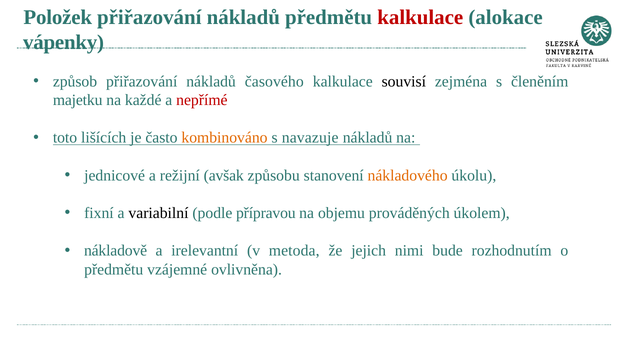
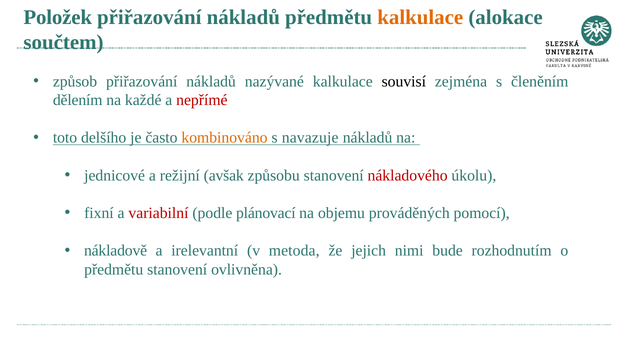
kalkulace colour: red -> orange (420, 17)
vápenky: vápenky -> součtem (63, 42)
časového: časového -> nazývané (274, 81)
majetku: majetku -> dělením (78, 100)
lišících: lišících -> delšího (104, 138)
nákladového colour: orange -> red (408, 175)
variabilní colour: black -> red (158, 213)
přípravou: přípravou -> plánovací (266, 213)
úkolem: úkolem -> pomocí (482, 213)
předmětu vzájemné: vzájemné -> stanovení (177, 269)
